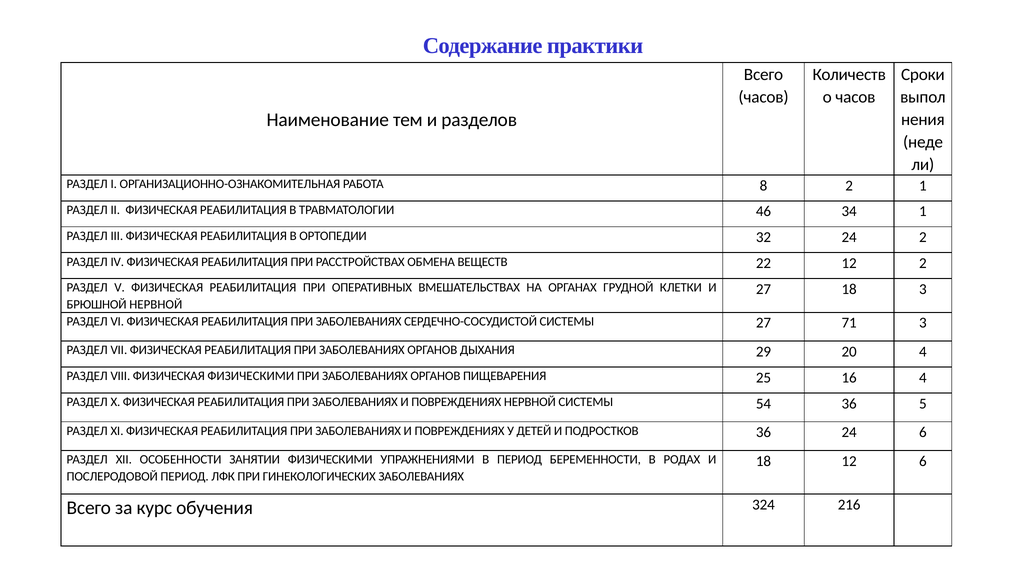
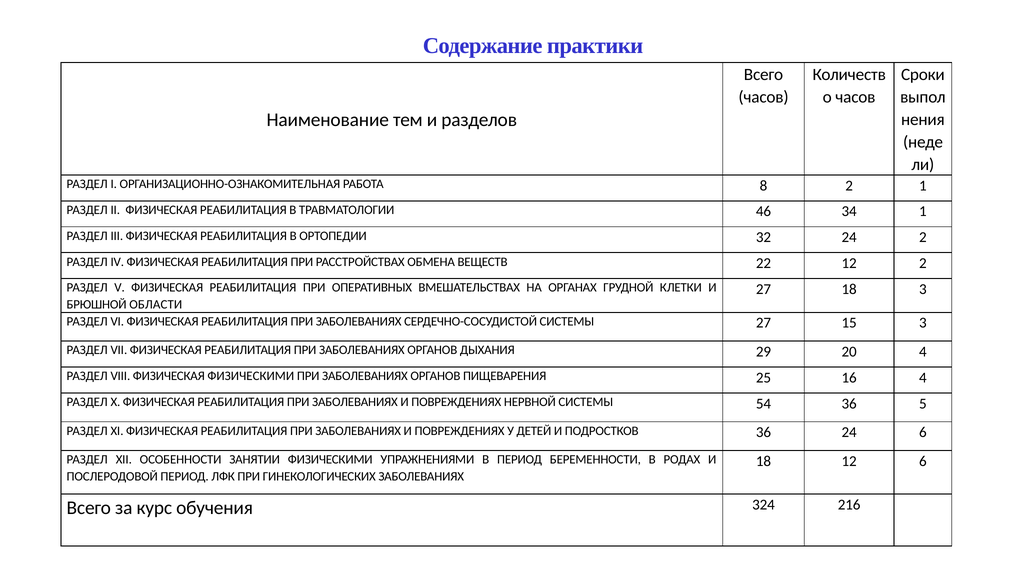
БРЮШНОЙ НЕРВНОЙ: НЕРВНОЙ -> ОБЛАСТИ (156, 305)
71: 71 -> 15 (849, 323)
